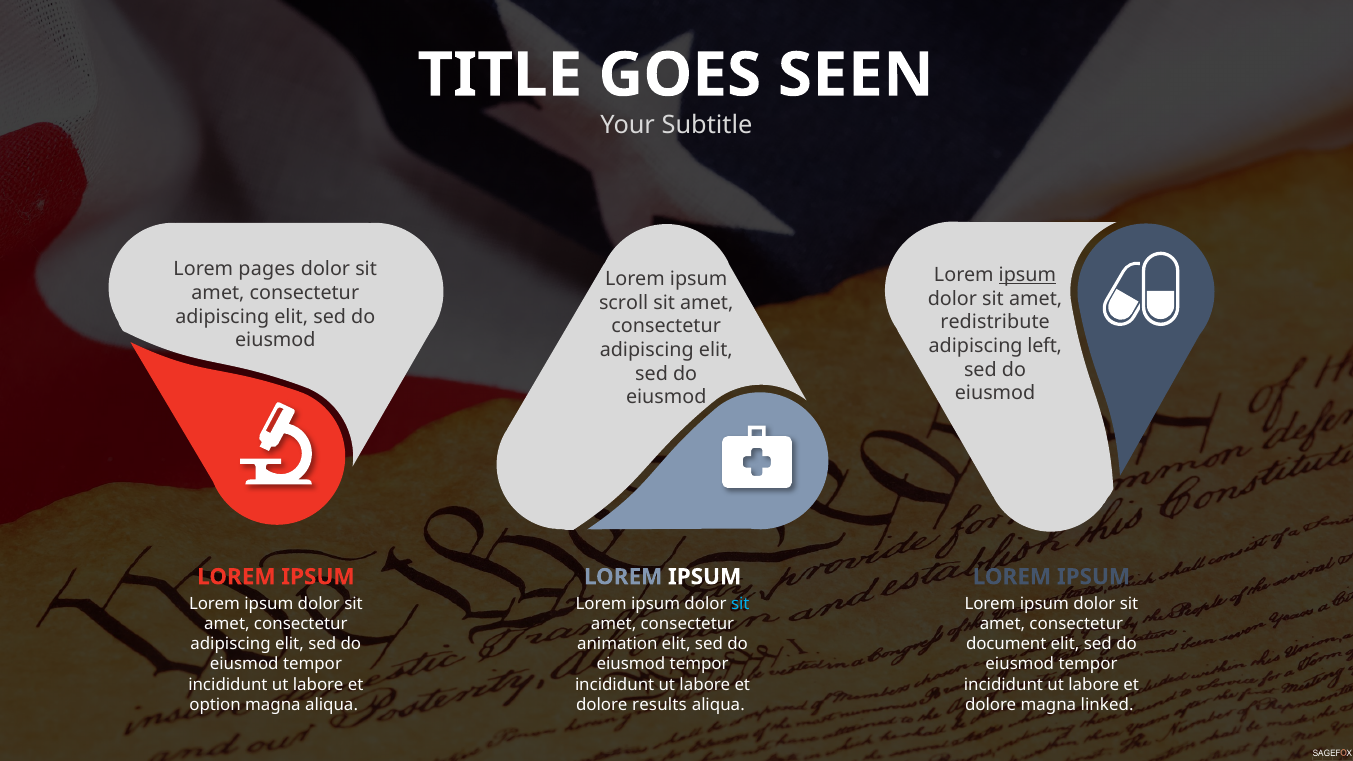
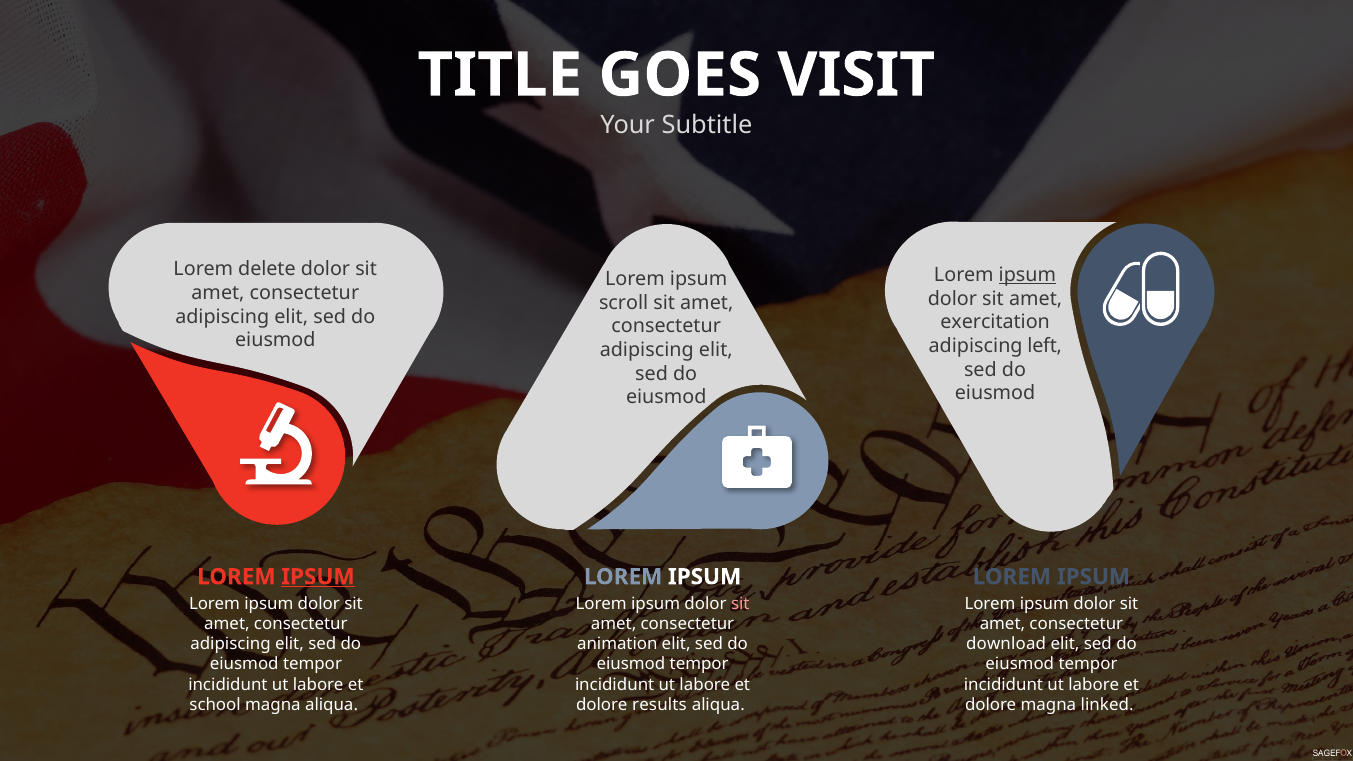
SEEN: SEEN -> VISIT (856, 75)
pages: pages -> delete (267, 269)
redistribute: redistribute -> exercitation (995, 322)
IPSUM underline: none -> present (318, 577)
sit colour: light blue -> pink (740, 604)
document: document -> download (1006, 644)
option: option -> school (215, 705)
